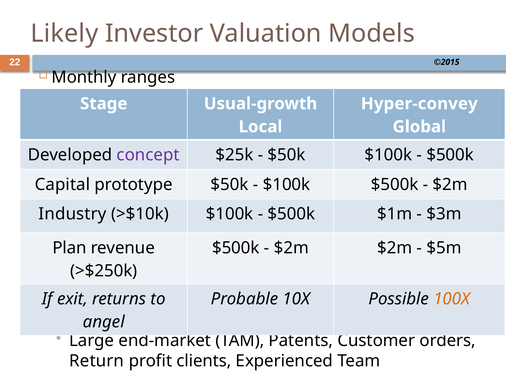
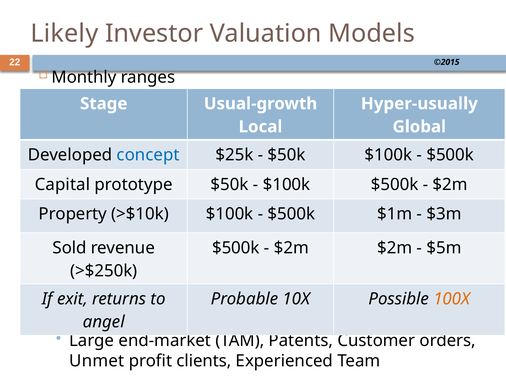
Hyper-convey: Hyper-convey -> Hyper-usually (419, 104)
concept colour: purple -> blue (148, 155)
Industry: Industry -> Property (73, 214)
Plan: Plan -> Sold (69, 247)
Return: Return -> Unmet (97, 360)
